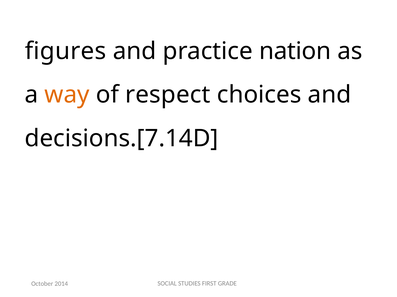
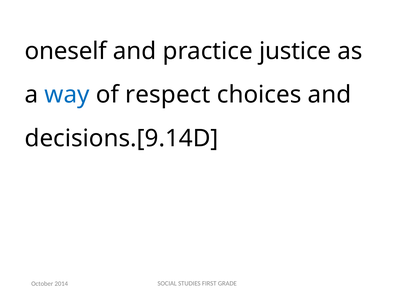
figures: figures -> oneself (66, 51)
nation: nation -> justice (295, 51)
way colour: orange -> blue (67, 95)
decisions.[7.14D: decisions.[7.14D -> decisions.[9.14D (122, 139)
